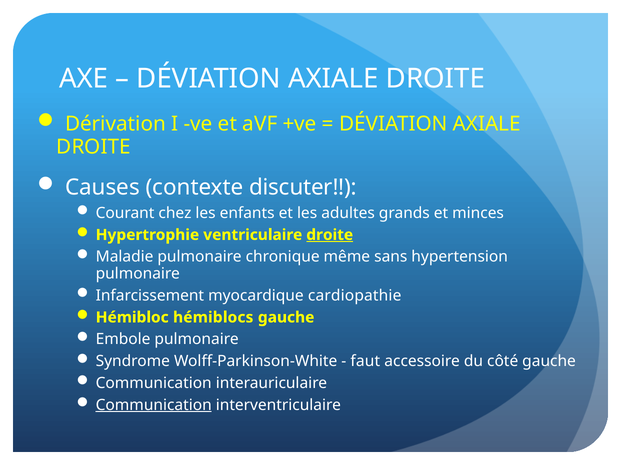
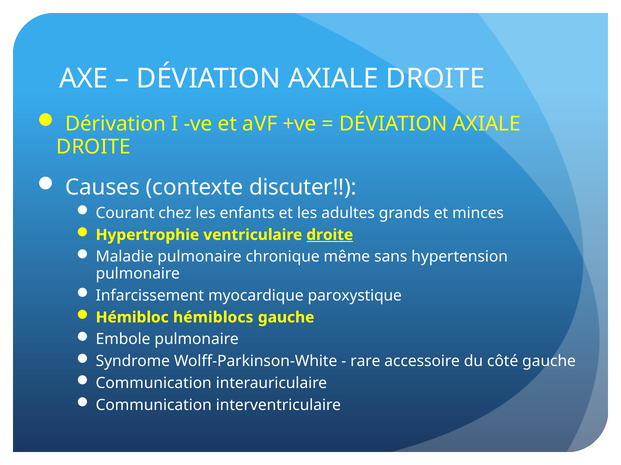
cardiopathie: cardiopathie -> paroxystique (355, 296)
faut: faut -> rare (365, 362)
Communication underline: present -> none (154, 406)
